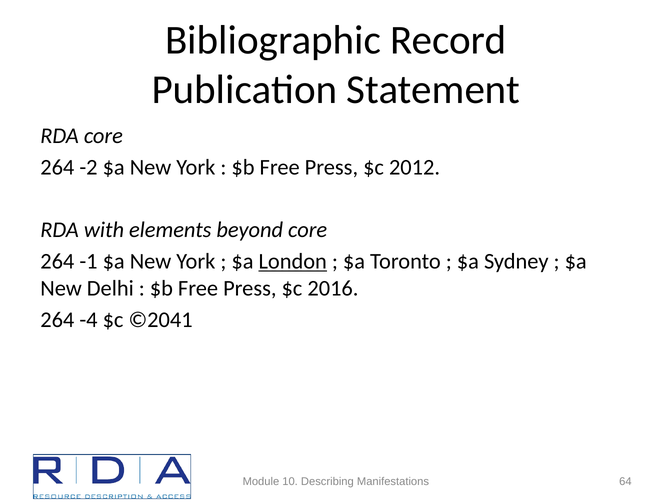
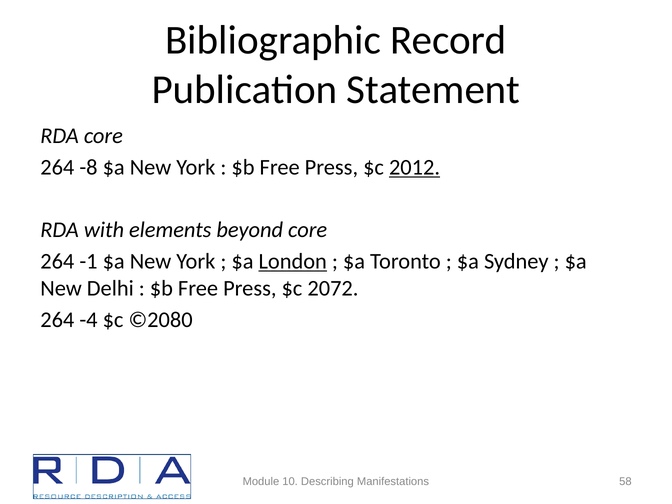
-2: -2 -> -8 (88, 167)
2012 underline: none -> present (415, 167)
2016: 2016 -> 2072 (333, 288)
©2041: ©2041 -> ©2080 (161, 320)
64: 64 -> 58 (625, 481)
